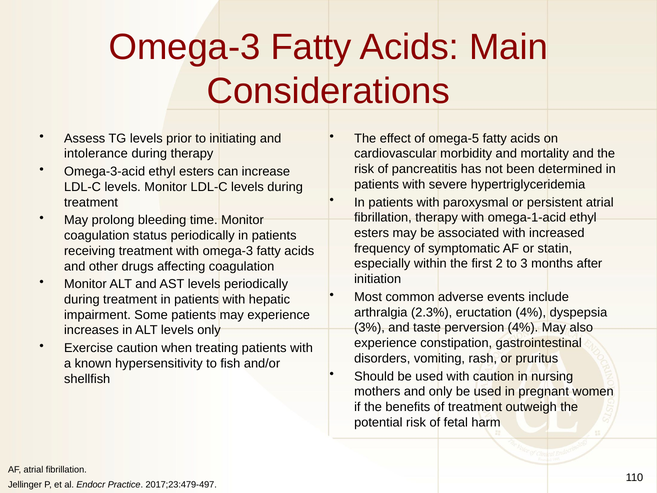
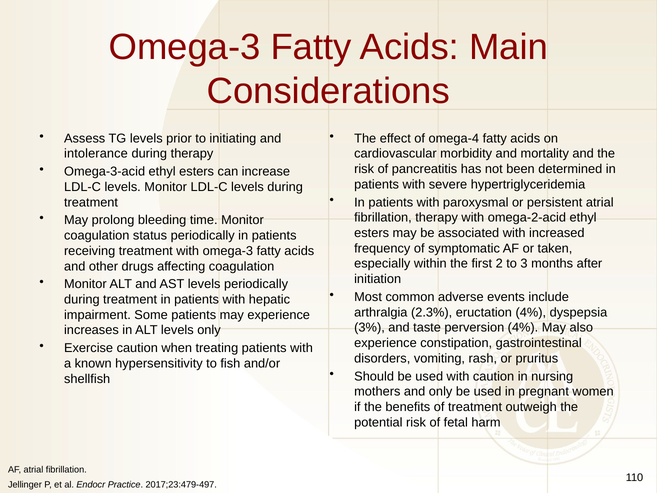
omega-5: omega-5 -> omega-4 (454, 138)
omega-1-acid: omega-1-acid -> omega-2-acid (527, 218)
statin: statin -> taken (555, 248)
